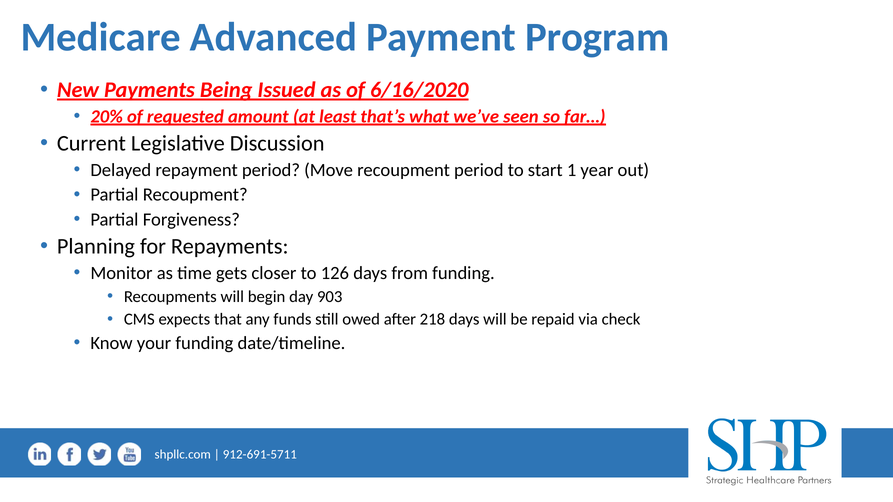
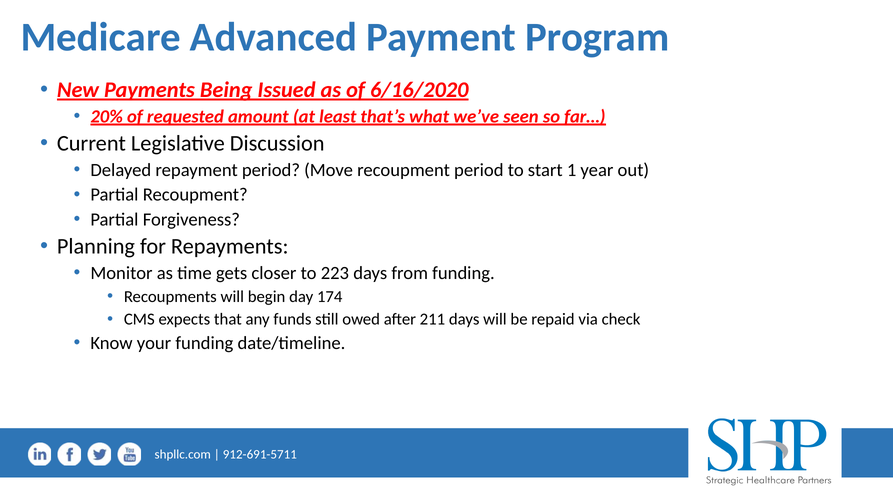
126: 126 -> 223 (335, 273)
903: 903 -> 174 (330, 297)
218: 218 -> 211 (432, 320)
